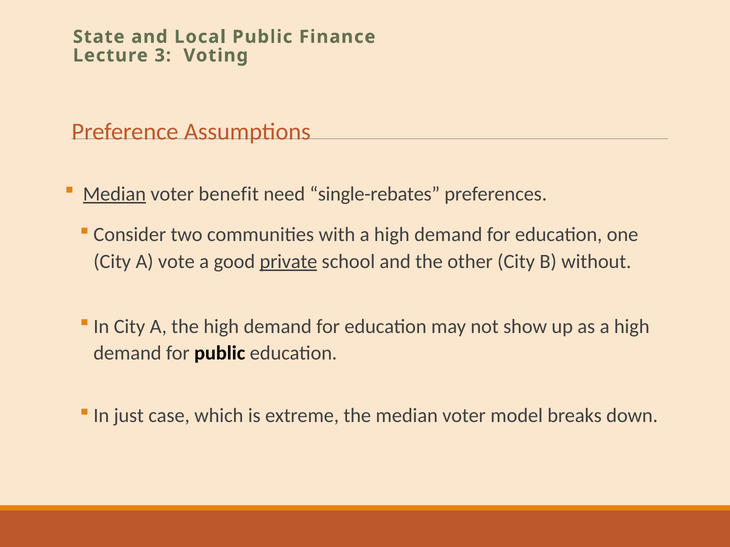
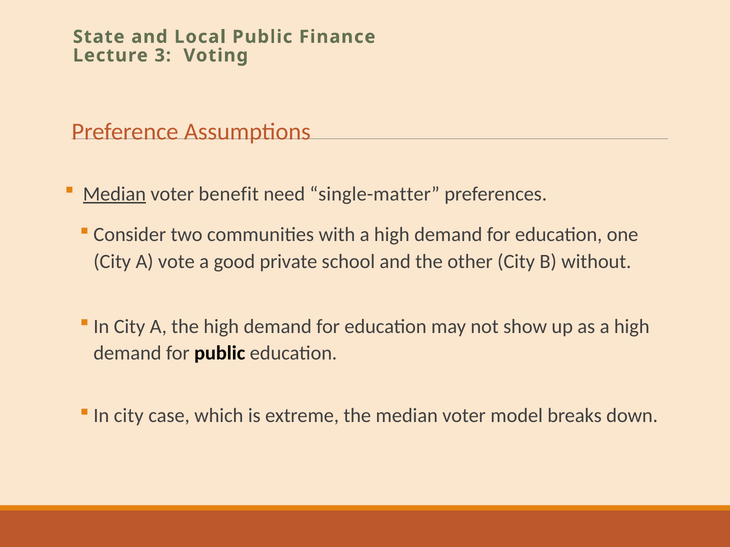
single-rebates: single-rebates -> single-matter (375, 194)
private underline: present -> none (289, 262)
just: just -> city (129, 416)
